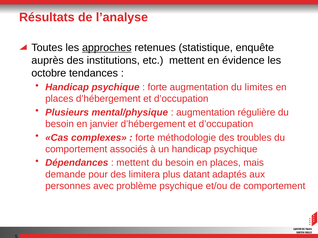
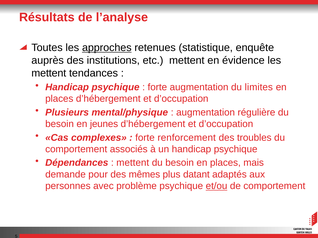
octobre: octobre -> mettent (49, 73)
janvier: janvier -> jeunes (104, 124)
méthodologie: méthodologie -> renforcement (187, 138)
limitera: limitera -> mêmes (144, 175)
et/ou underline: none -> present (217, 186)
